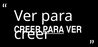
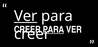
Ver underline: none -> present (26, 16)
